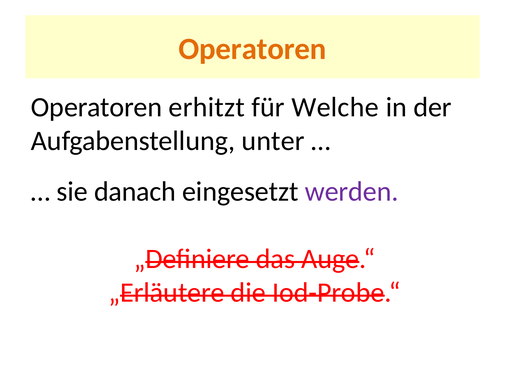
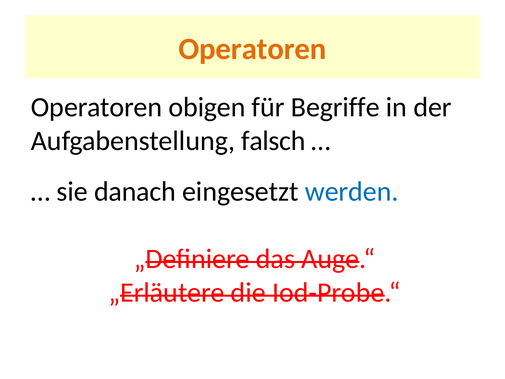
erhitzt: erhitzt -> obigen (207, 107)
Welche: Welche -> Begriffe (335, 107)
unter: unter -> falsch (273, 141)
werden colour: purple -> blue (352, 191)
